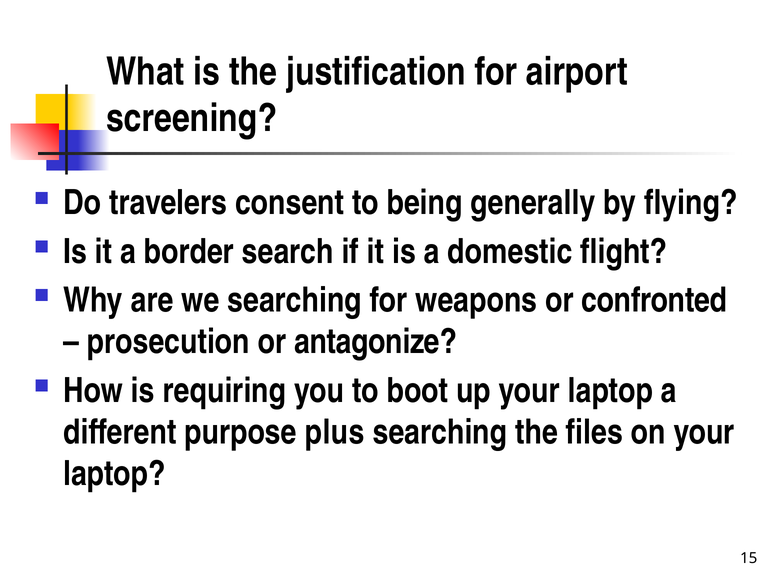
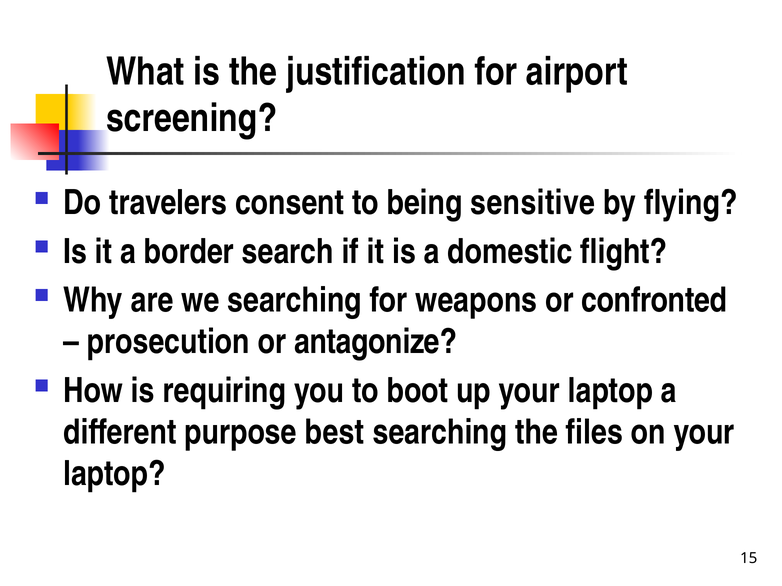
generally: generally -> sensitive (533, 203)
plus: plus -> best (335, 433)
